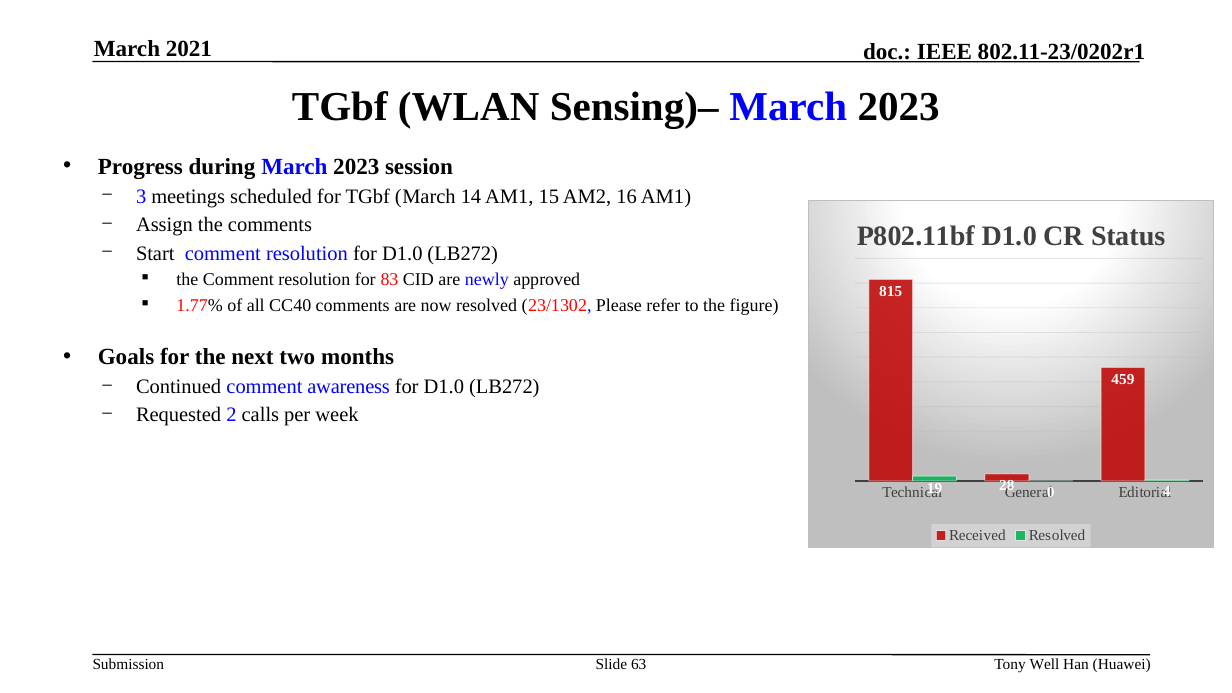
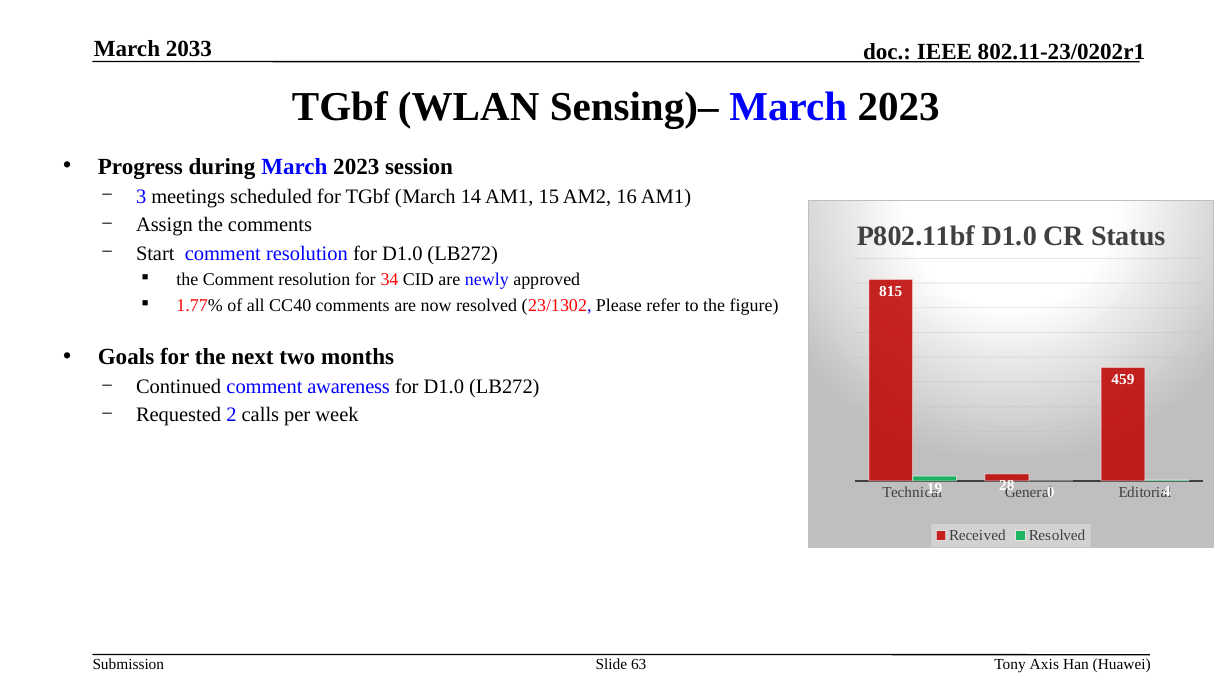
2021: 2021 -> 2033 (189, 49)
83: 83 -> 34 (389, 280)
Well: Well -> Axis (1044, 665)
